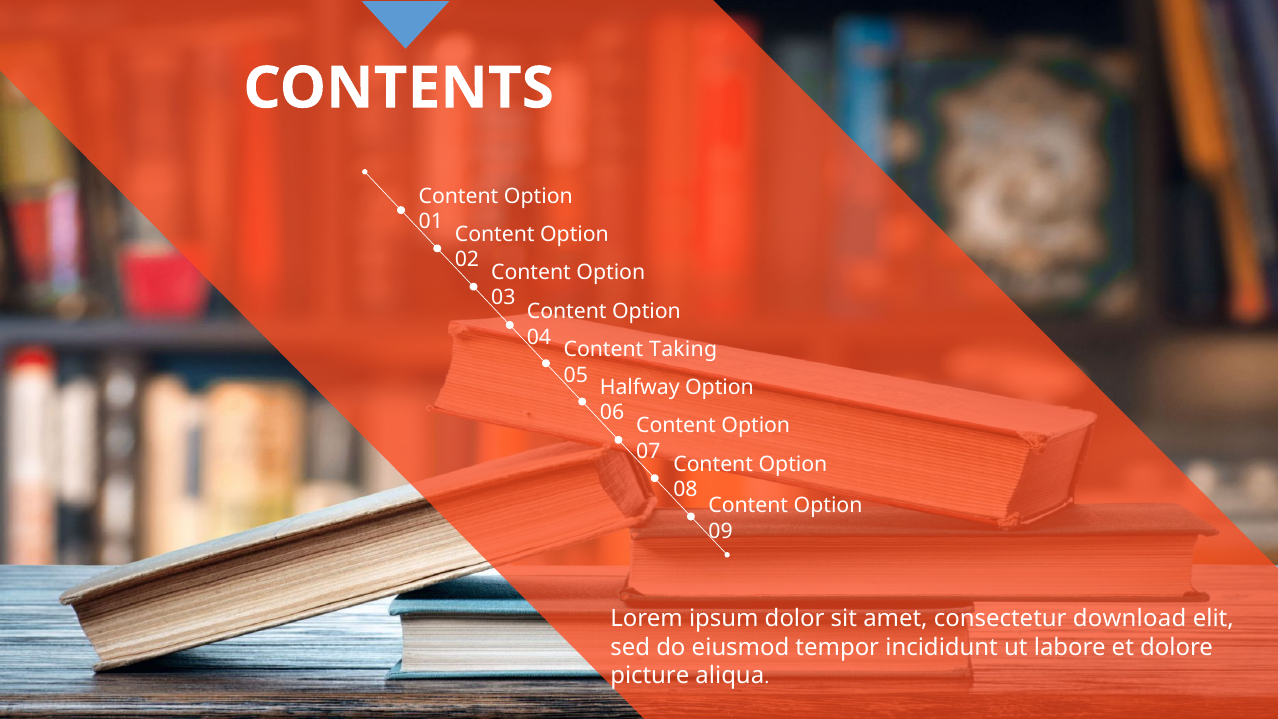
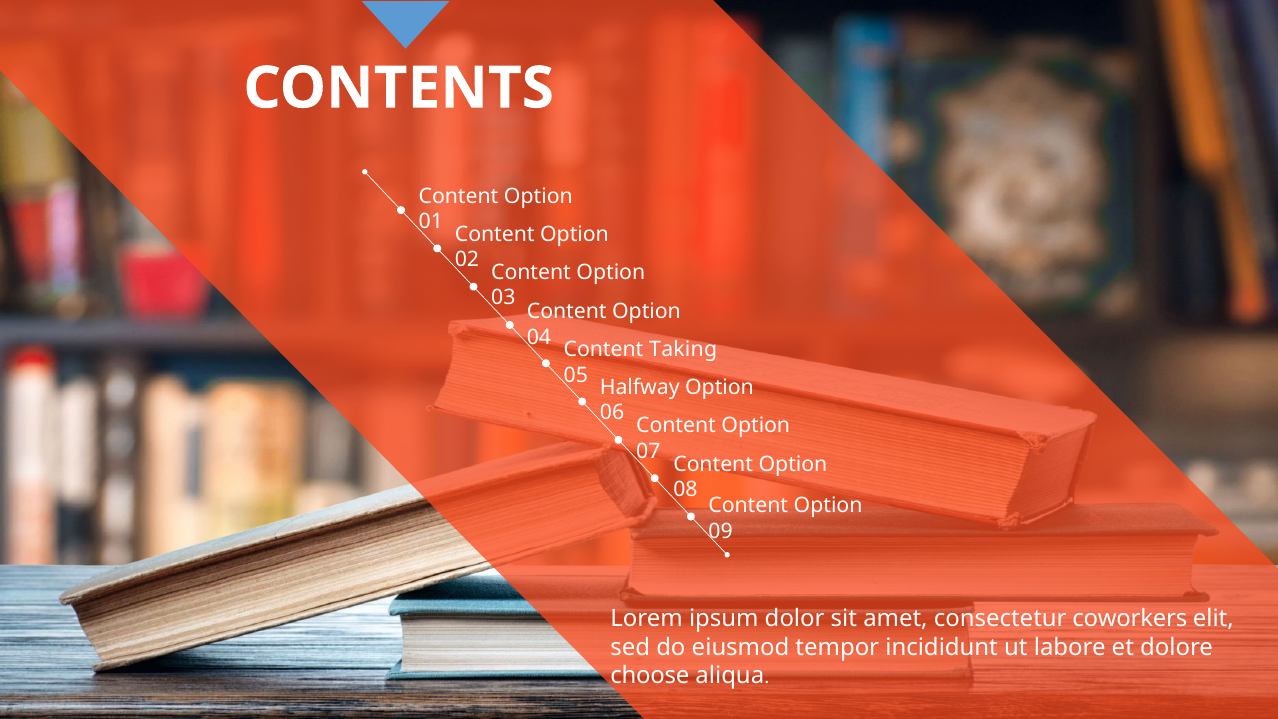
download: download -> coworkers (1130, 618)
picture: picture -> choose (650, 676)
